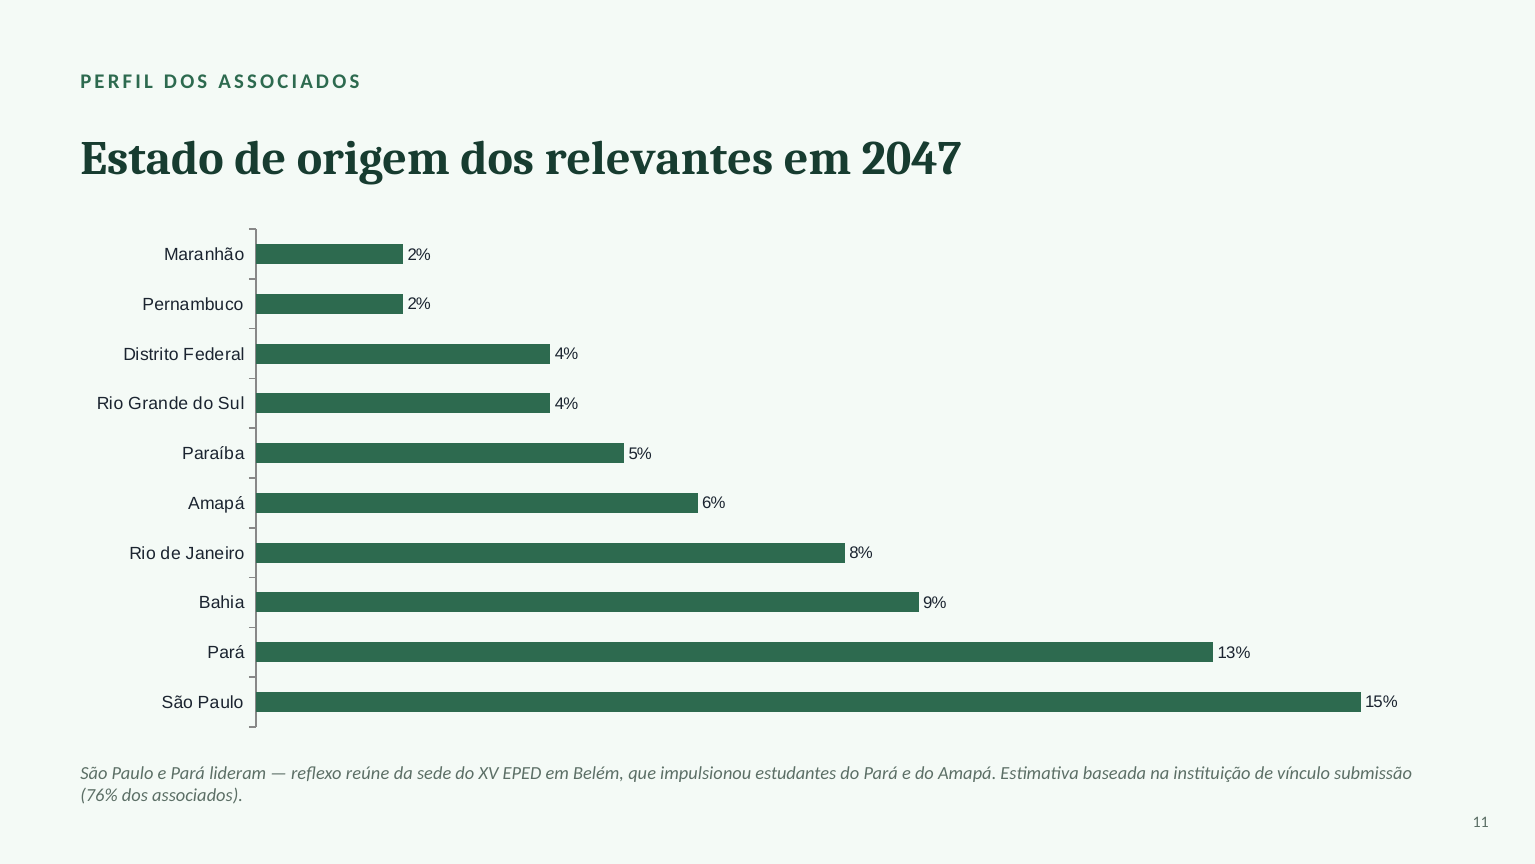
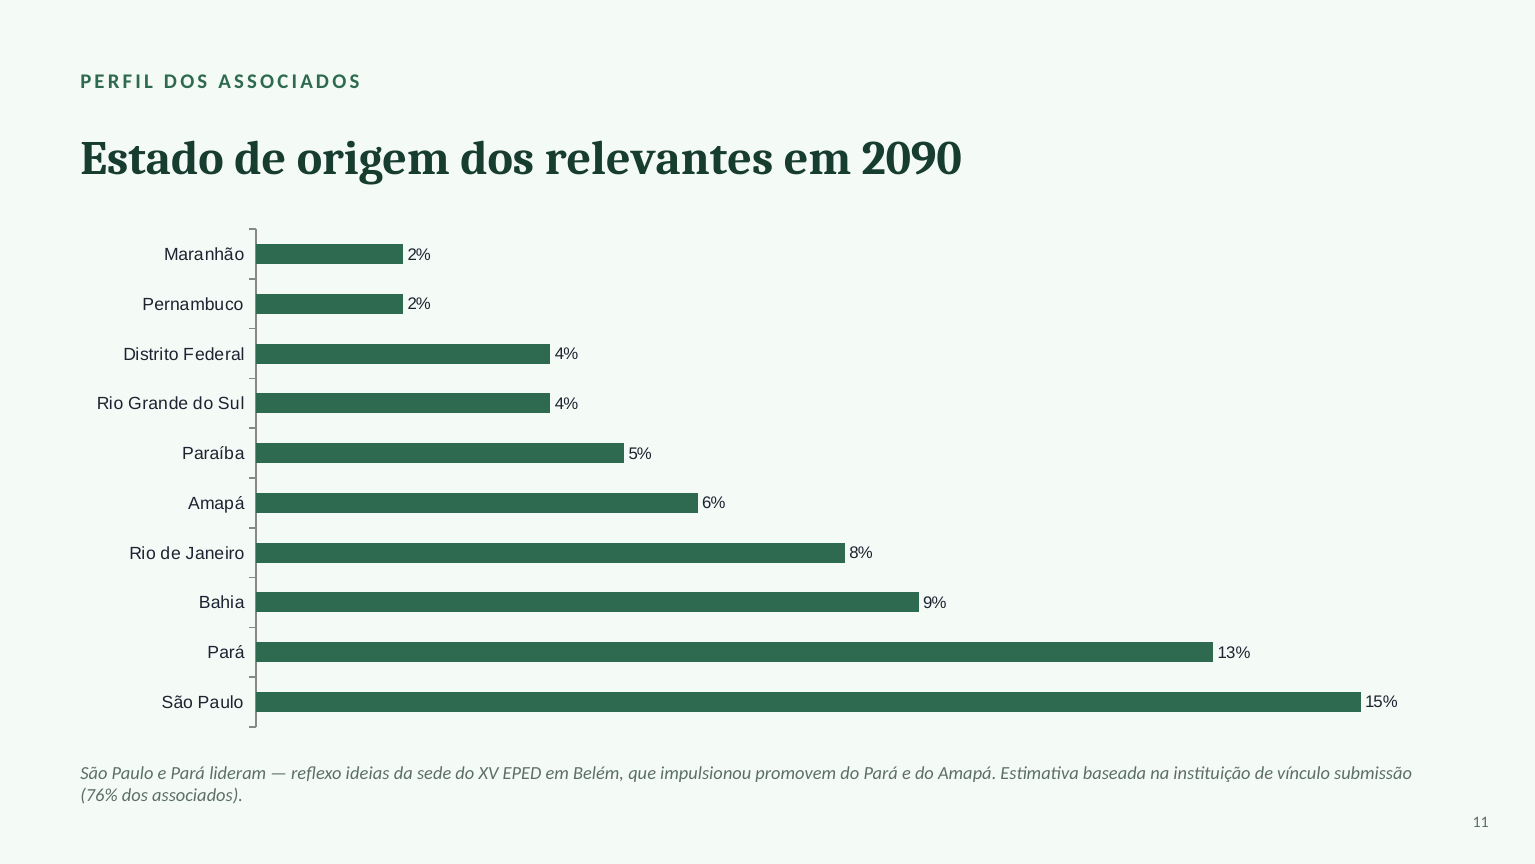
2047: 2047 -> 2090 (912, 159)
reúne: reúne -> ideias (368, 773)
estudantes: estudantes -> promovem (796, 773)
